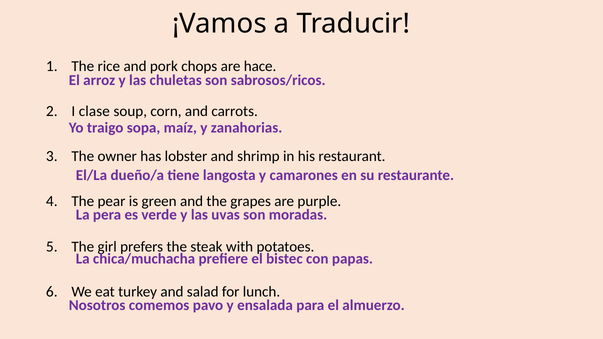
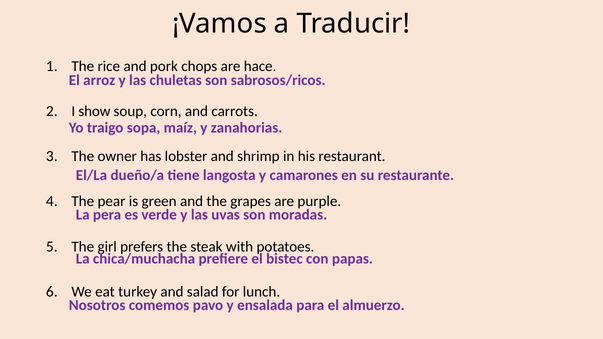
clase: clase -> show (94, 111)
